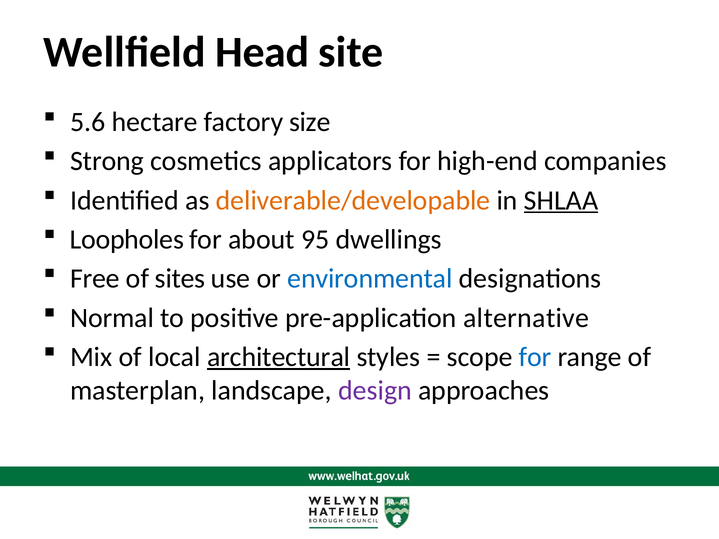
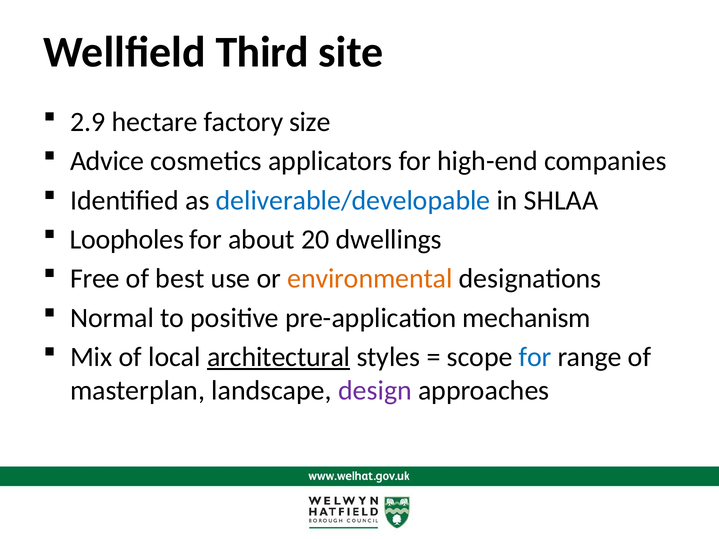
Head: Head -> Third (262, 52)
5.6: 5.6 -> 2.9 (88, 122)
Strong: Strong -> Advice (107, 161)
deliverable/developable colour: orange -> blue (353, 200)
SHLAA underline: present -> none (561, 200)
95: 95 -> 20 (315, 240)
sites: sites -> best (180, 279)
environmental colour: blue -> orange (370, 279)
alternative: alternative -> mechanism (527, 318)
